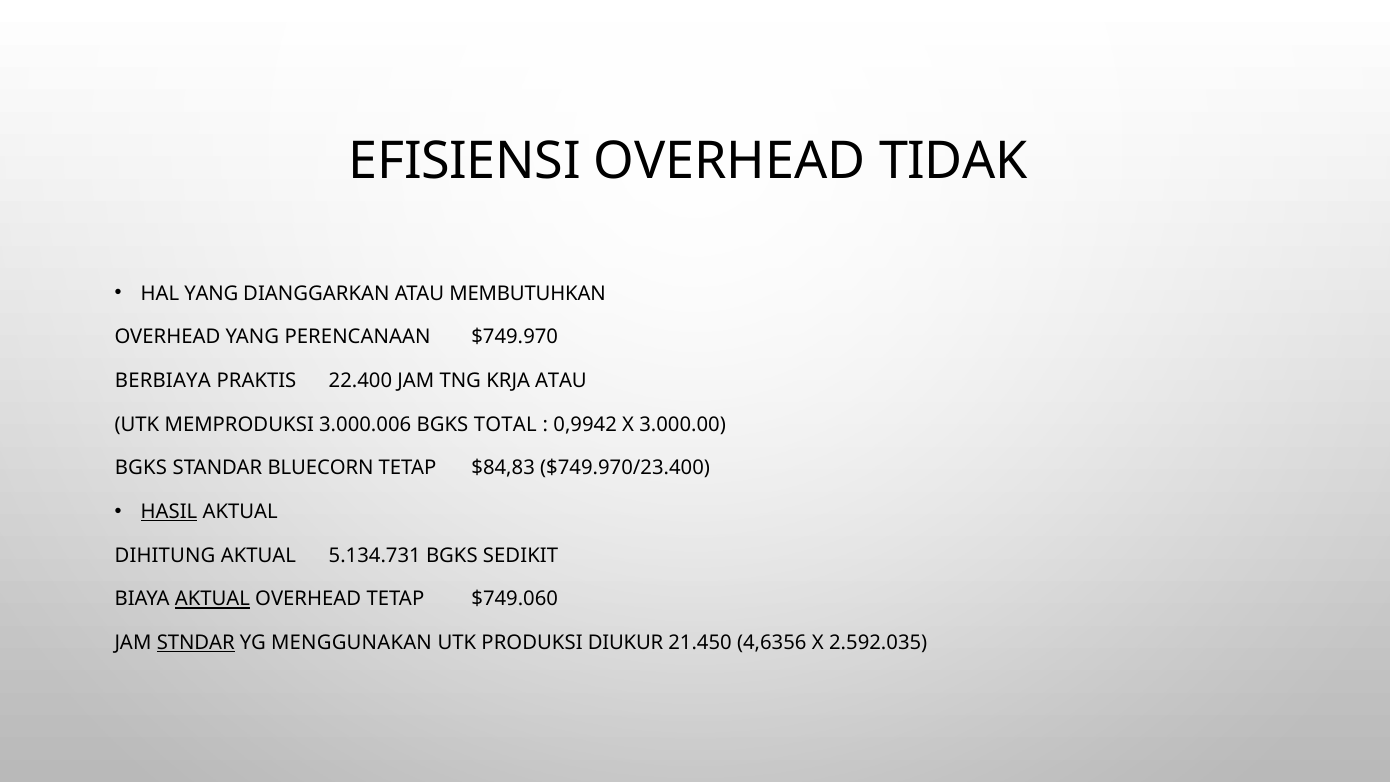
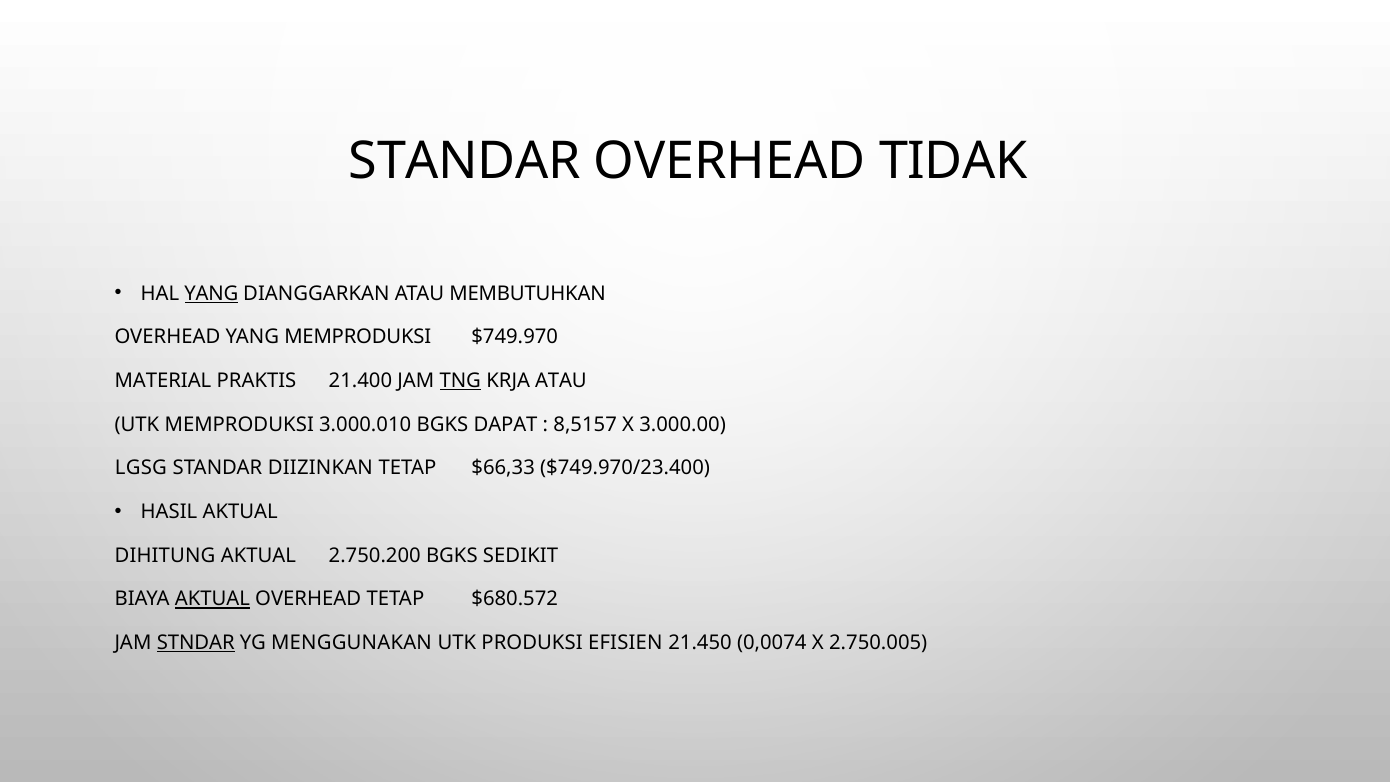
EFISIENSI: EFISIENSI -> STANDAR (465, 161)
YANG underline: none -> present (211, 293)
YANG PERENCANAAN: PERENCANAAN -> MEMPRODUKSI (358, 337)
BERBIAYA: BERBIAYA -> MATERIAL (163, 381)
22.400: 22.400 -> 21.400 (360, 381)
TNG underline: none -> present (460, 381)
3.000.006: 3.000.006 -> 3.000.010 (365, 425)
TOTAL: TOTAL -> DAPAT (505, 425)
0,9942: 0,9942 -> 8,5157 (585, 425)
BGKS: BGKS -> LGSG (141, 468)
BLUECORN: BLUECORN -> DIIZINKAN (320, 468)
$84,83: $84,83 -> $66,33 (503, 468)
HASIL underline: present -> none (169, 512)
5.134.731: 5.134.731 -> 2.750.200 (375, 556)
$749.060: $749.060 -> $680.572 (515, 599)
DIUKUR: DIUKUR -> EFISIEN (625, 643)
4,6356: 4,6356 -> 0,0074 (772, 643)
2.592.035: 2.592.035 -> 2.750.005 (878, 643)
